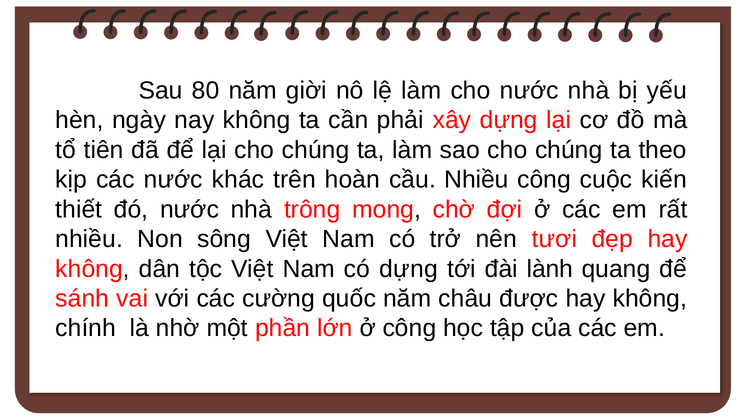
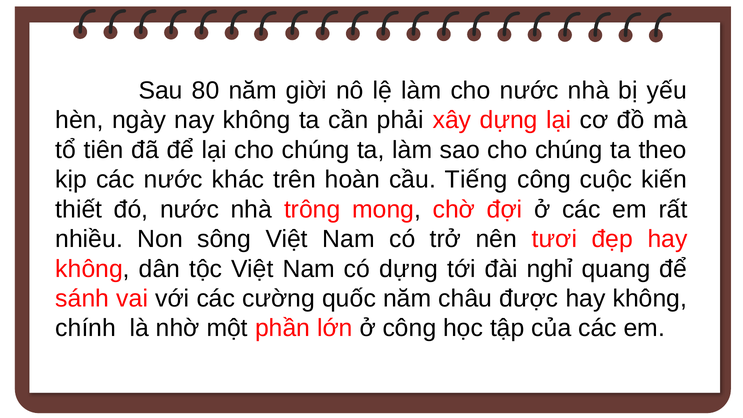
cầu Nhiều: Nhiều -> Tiếng (476, 180)
lành: lành -> nghỉ (550, 269)
